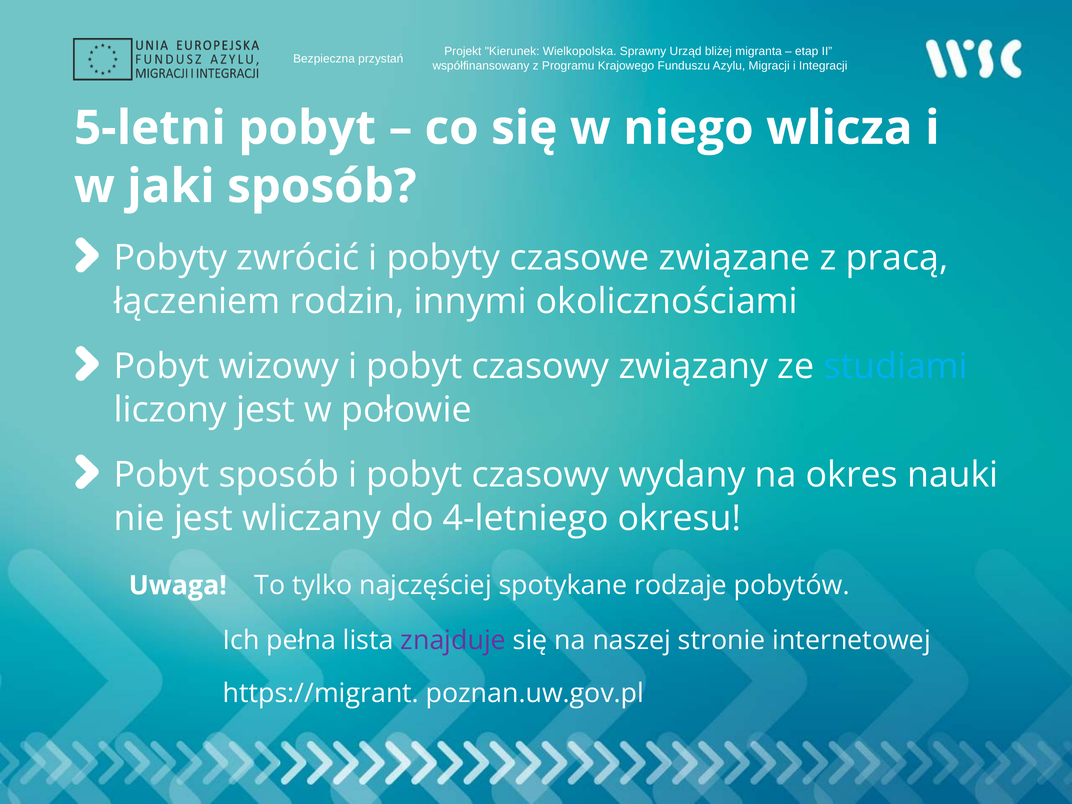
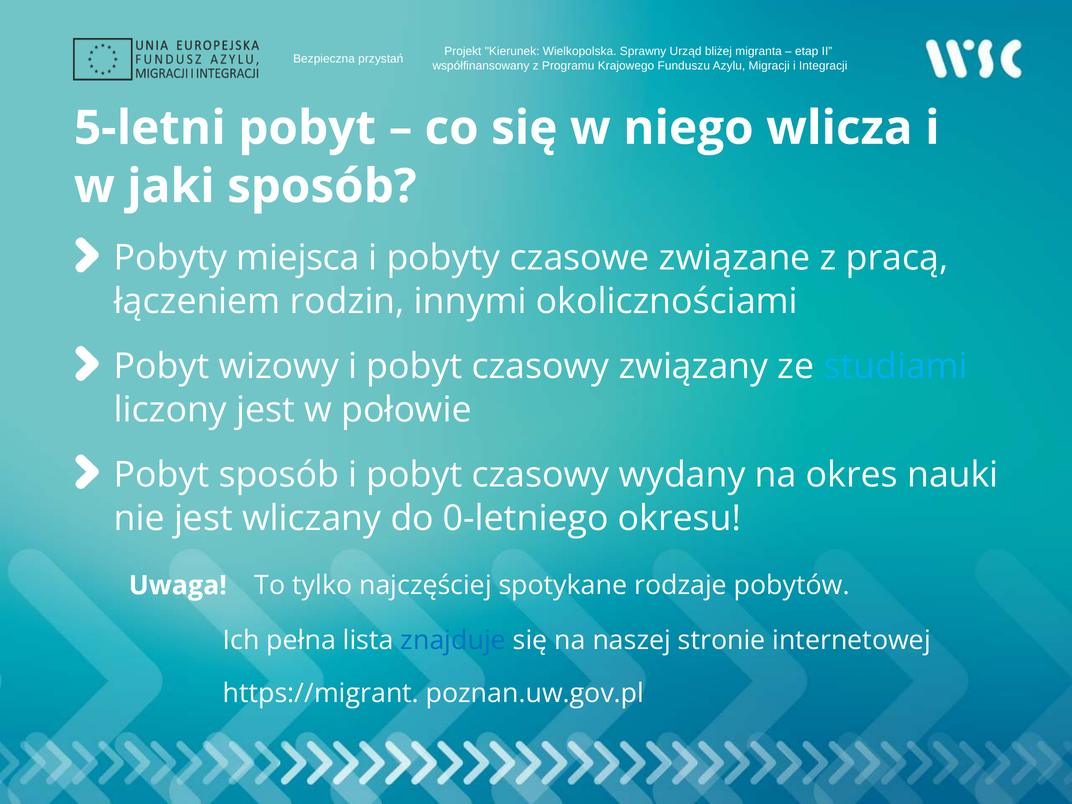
zwrócić: zwrócić -> miejsca (298, 258)
4-letniego: 4-letniego -> 0-letniego (526, 519)
znajduje colour: purple -> blue (453, 640)
